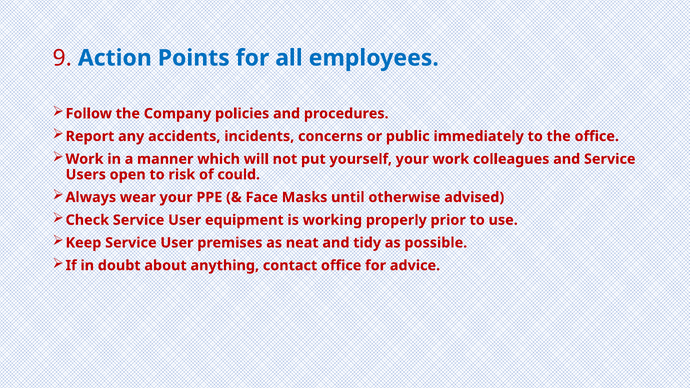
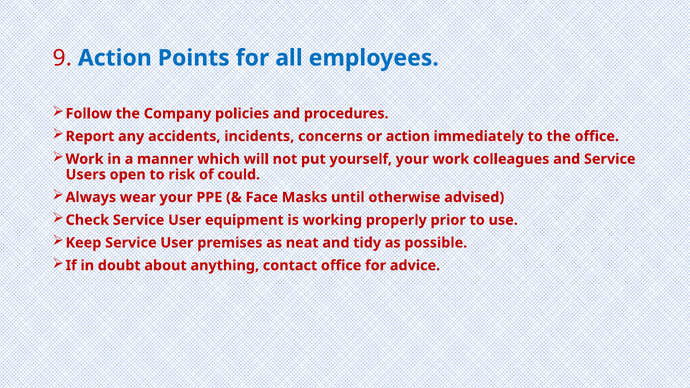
or public: public -> action (408, 136)
